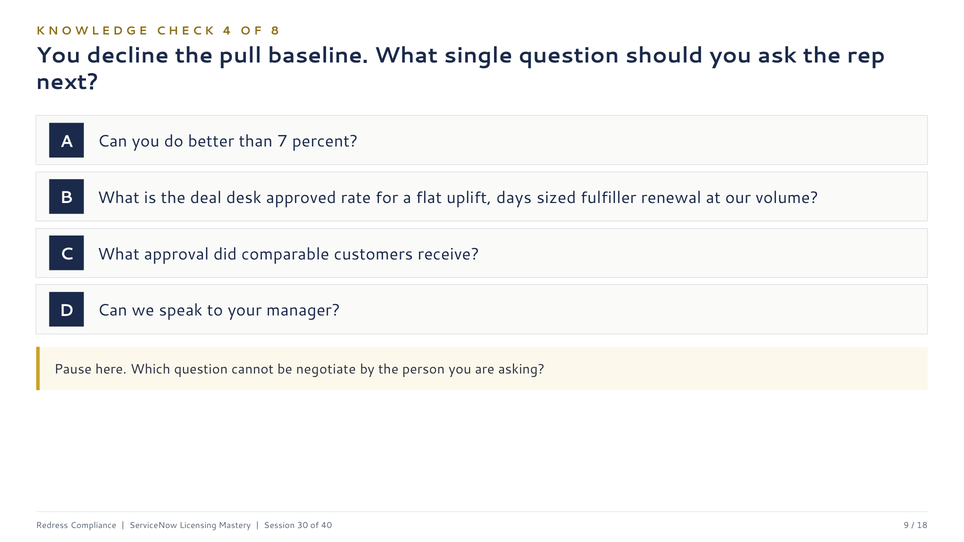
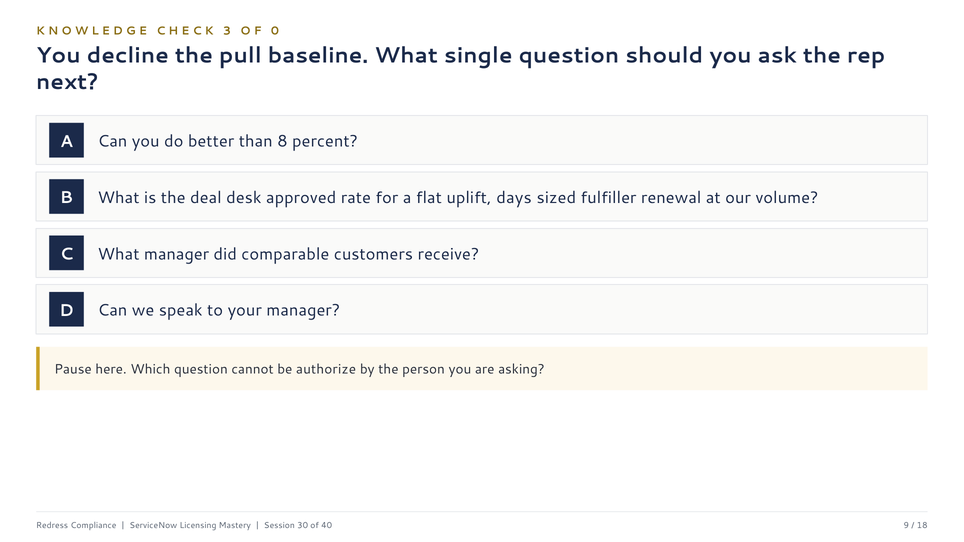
4: 4 -> 3 (227, 31)
8: 8 -> 0 (275, 31)
7: 7 -> 8 (282, 141)
What approval: approval -> manager (177, 254)
negotiate: negotiate -> authorize (326, 370)
